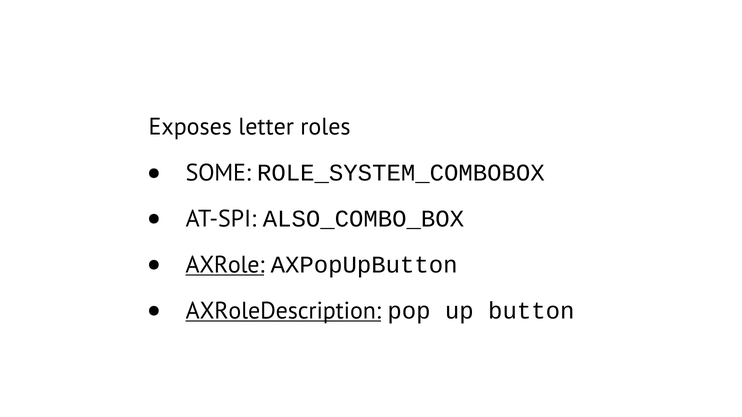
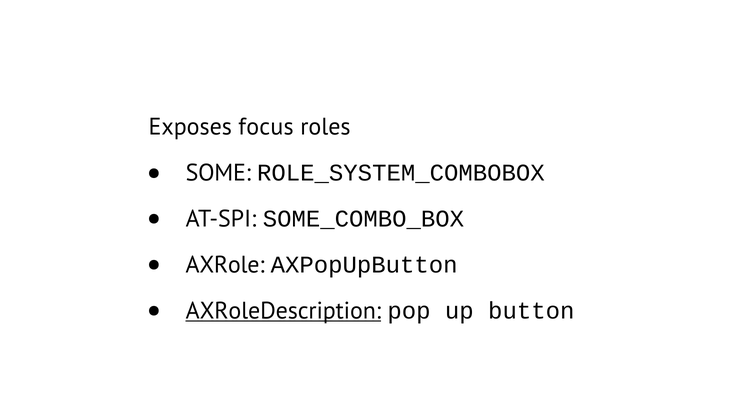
letter: letter -> focus (266, 127)
ALSO_COMBO_BOX: ALSO_COMBO_BOX -> SOME_COMBO_BOX (363, 219)
AXRole underline: present -> none (225, 265)
